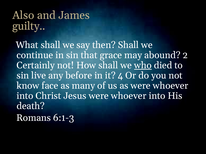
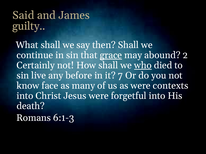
Also: Also -> Said (23, 15)
grace underline: none -> present (111, 55)
4: 4 -> 7 (120, 76)
as were whoever: whoever -> contexts (171, 86)
Jesus were whoever: whoever -> forgetful (129, 96)
